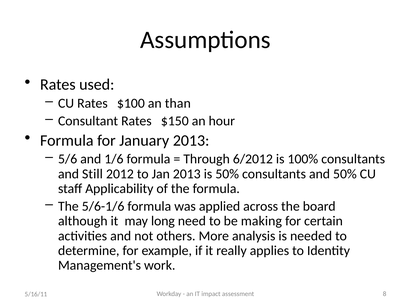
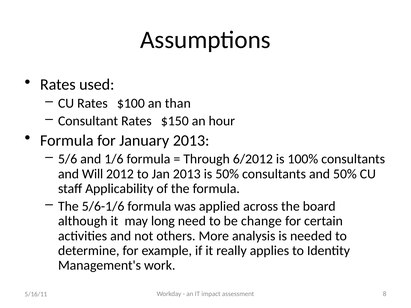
Still: Still -> Will (93, 174)
making: making -> change (261, 221)
